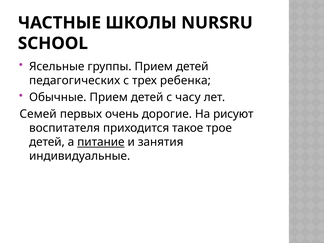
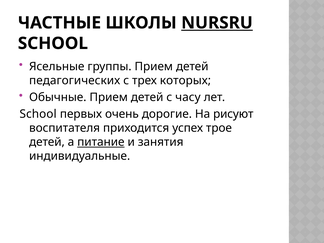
NURSRU underline: none -> present (217, 23)
ребенка: ребенка -> которых (185, 80)
Семей: Семей -> School (38, 114)
такое: такое -> успех (188, 128)
